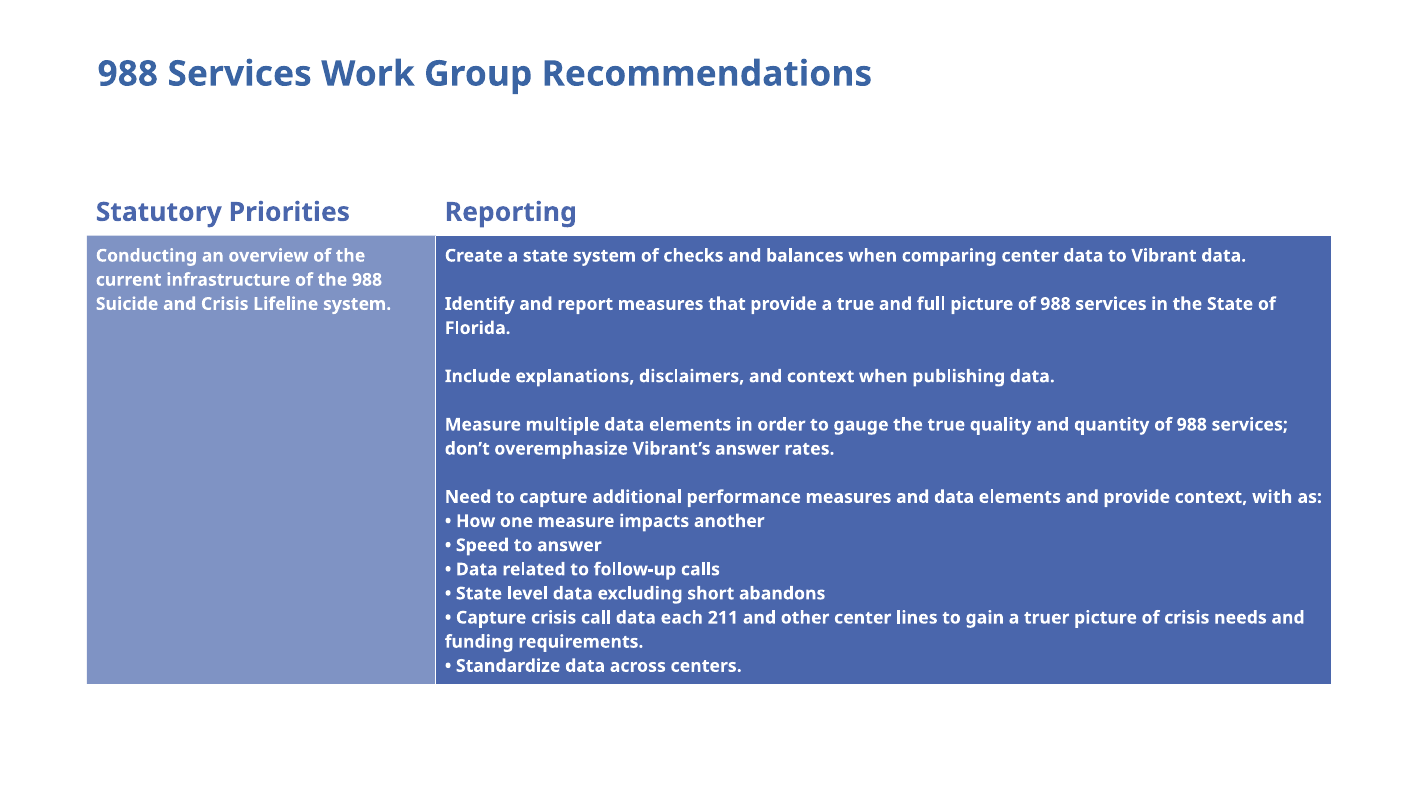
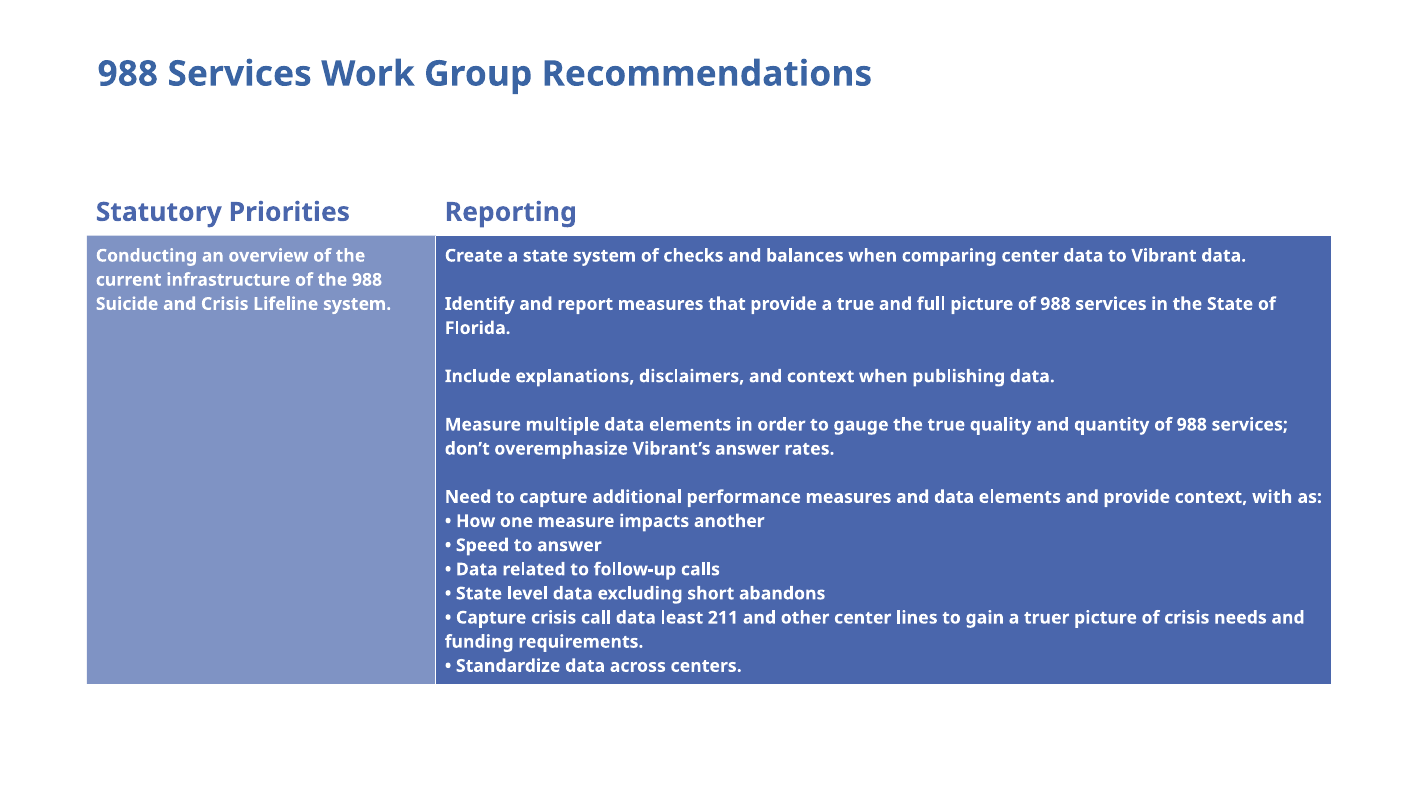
each: each -> least (682, 617)
